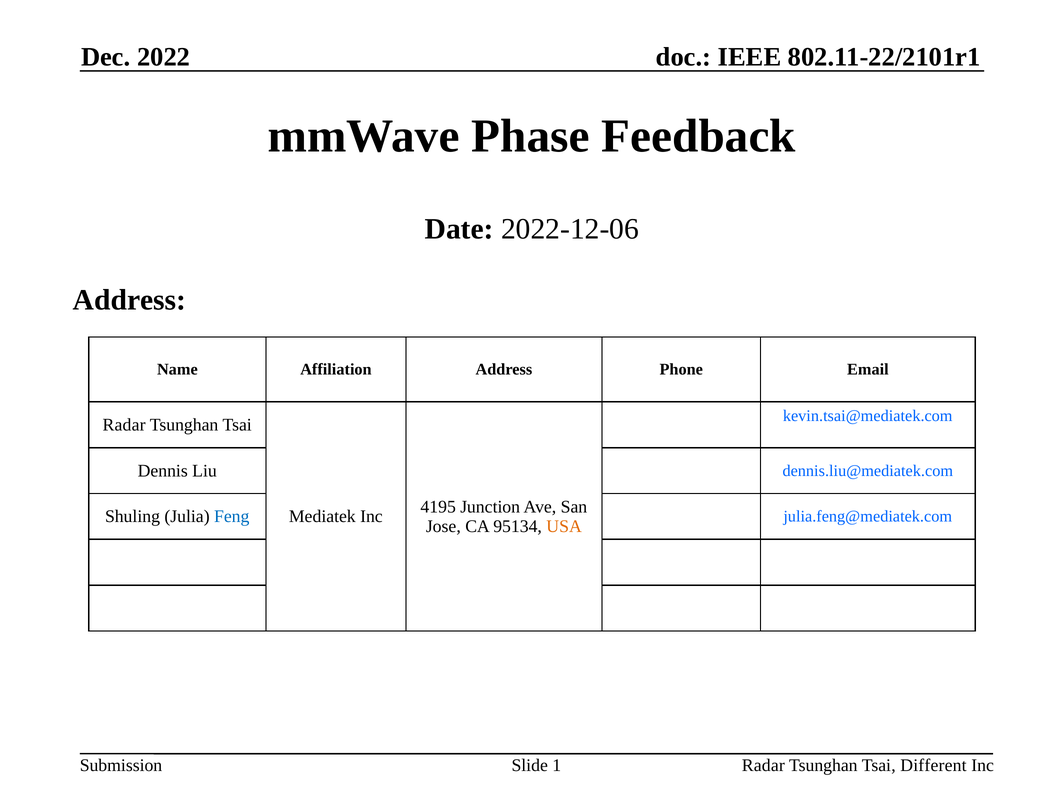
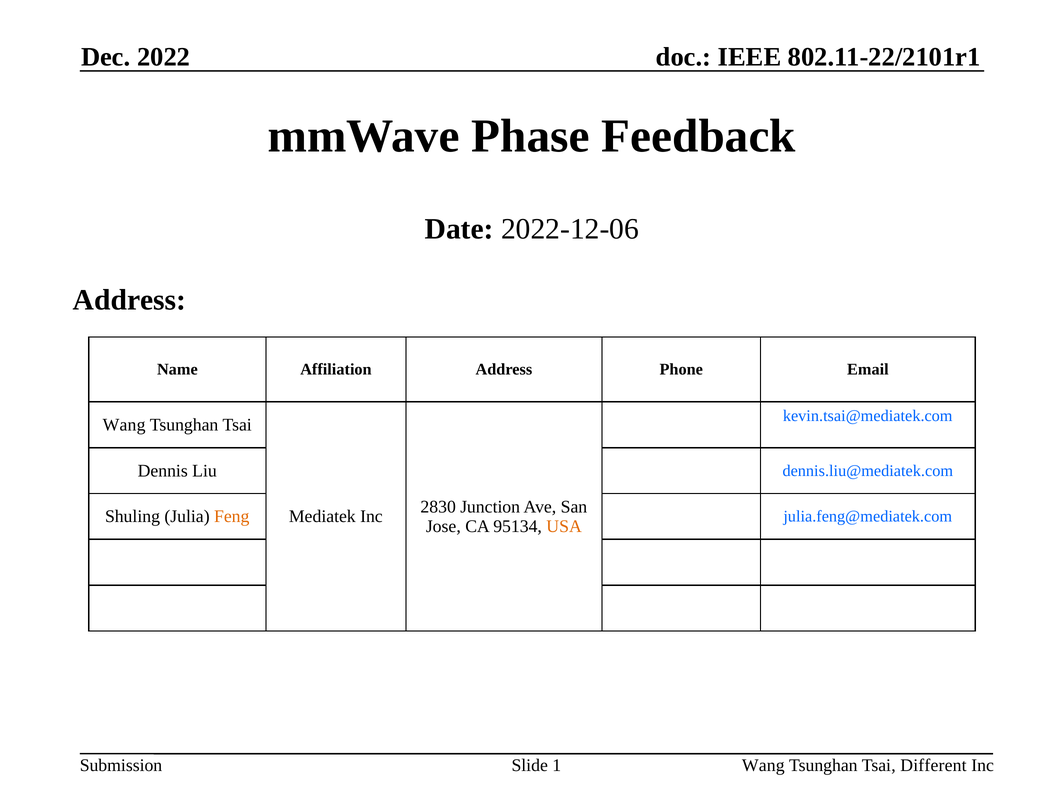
Radar: Radar -> Wang (124, 425)
4195: 4195 -> 2830 (438, 507)
Feng colour: blue -> orange (232, 517)
Radar: Radar -> Wang (763, 765)
